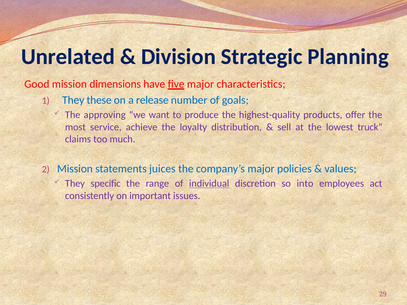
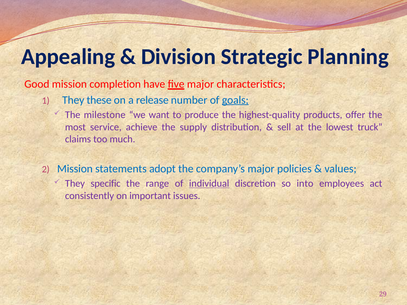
Unrelated: Unrelated -> Appealing (68, 57)
dimensions: dimensions -> completion (115, 84)
goals underline: none -> present (235, 100)
approving: approving -> milestone (105, 115)
loyalty: loyalty -> supply (193, 127)
juices: juices -> adopt (162, 169)
